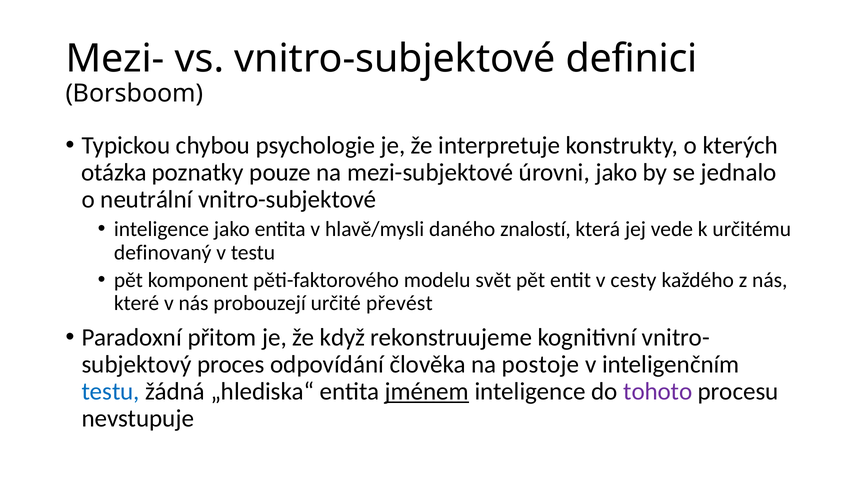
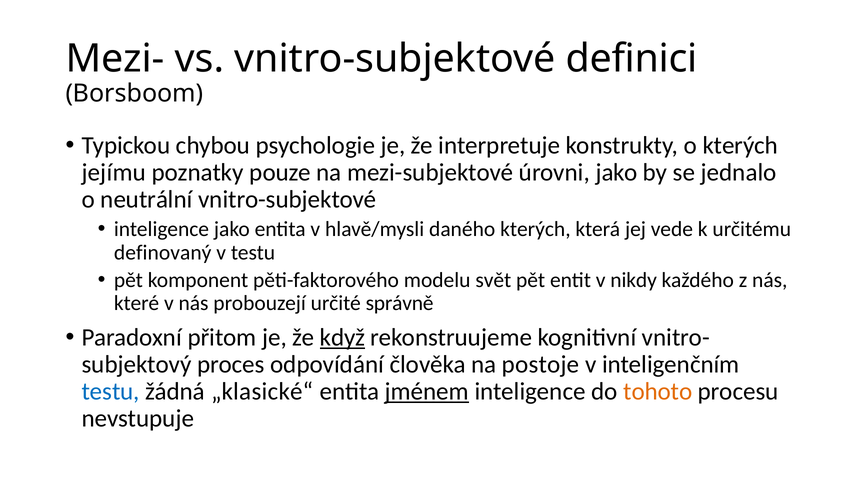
otázka: otázka -> jejímu (114, 172)
daného znalostí: znalostí -> kterých (535, 229)
cesty: cesty -> nikdy (634, 280)
převést: převést -> správně (400, 303)
když underline: none -> present (342, 337)
„hlediska“: „hlediska“ -> „klasické“ (262, 391)
tohoto colour: purple -> orange (658, 391)
